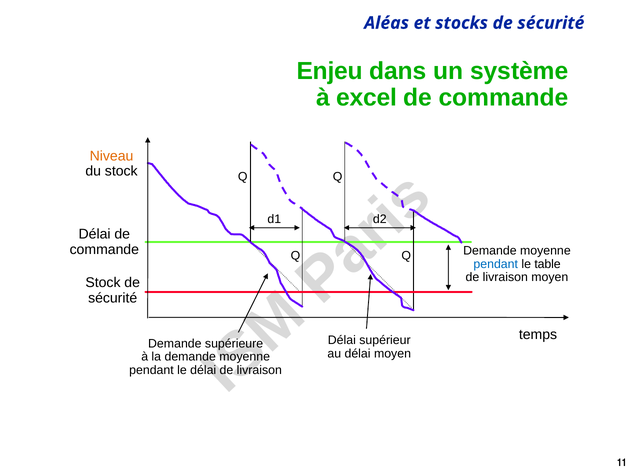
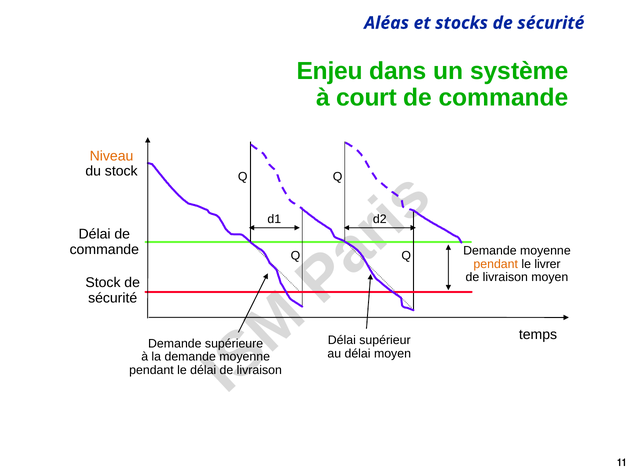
excel: excel -> court (367, 98)
pendant colour: blue -> orange (496, 264)
table: table -> livrer (548, 264)
